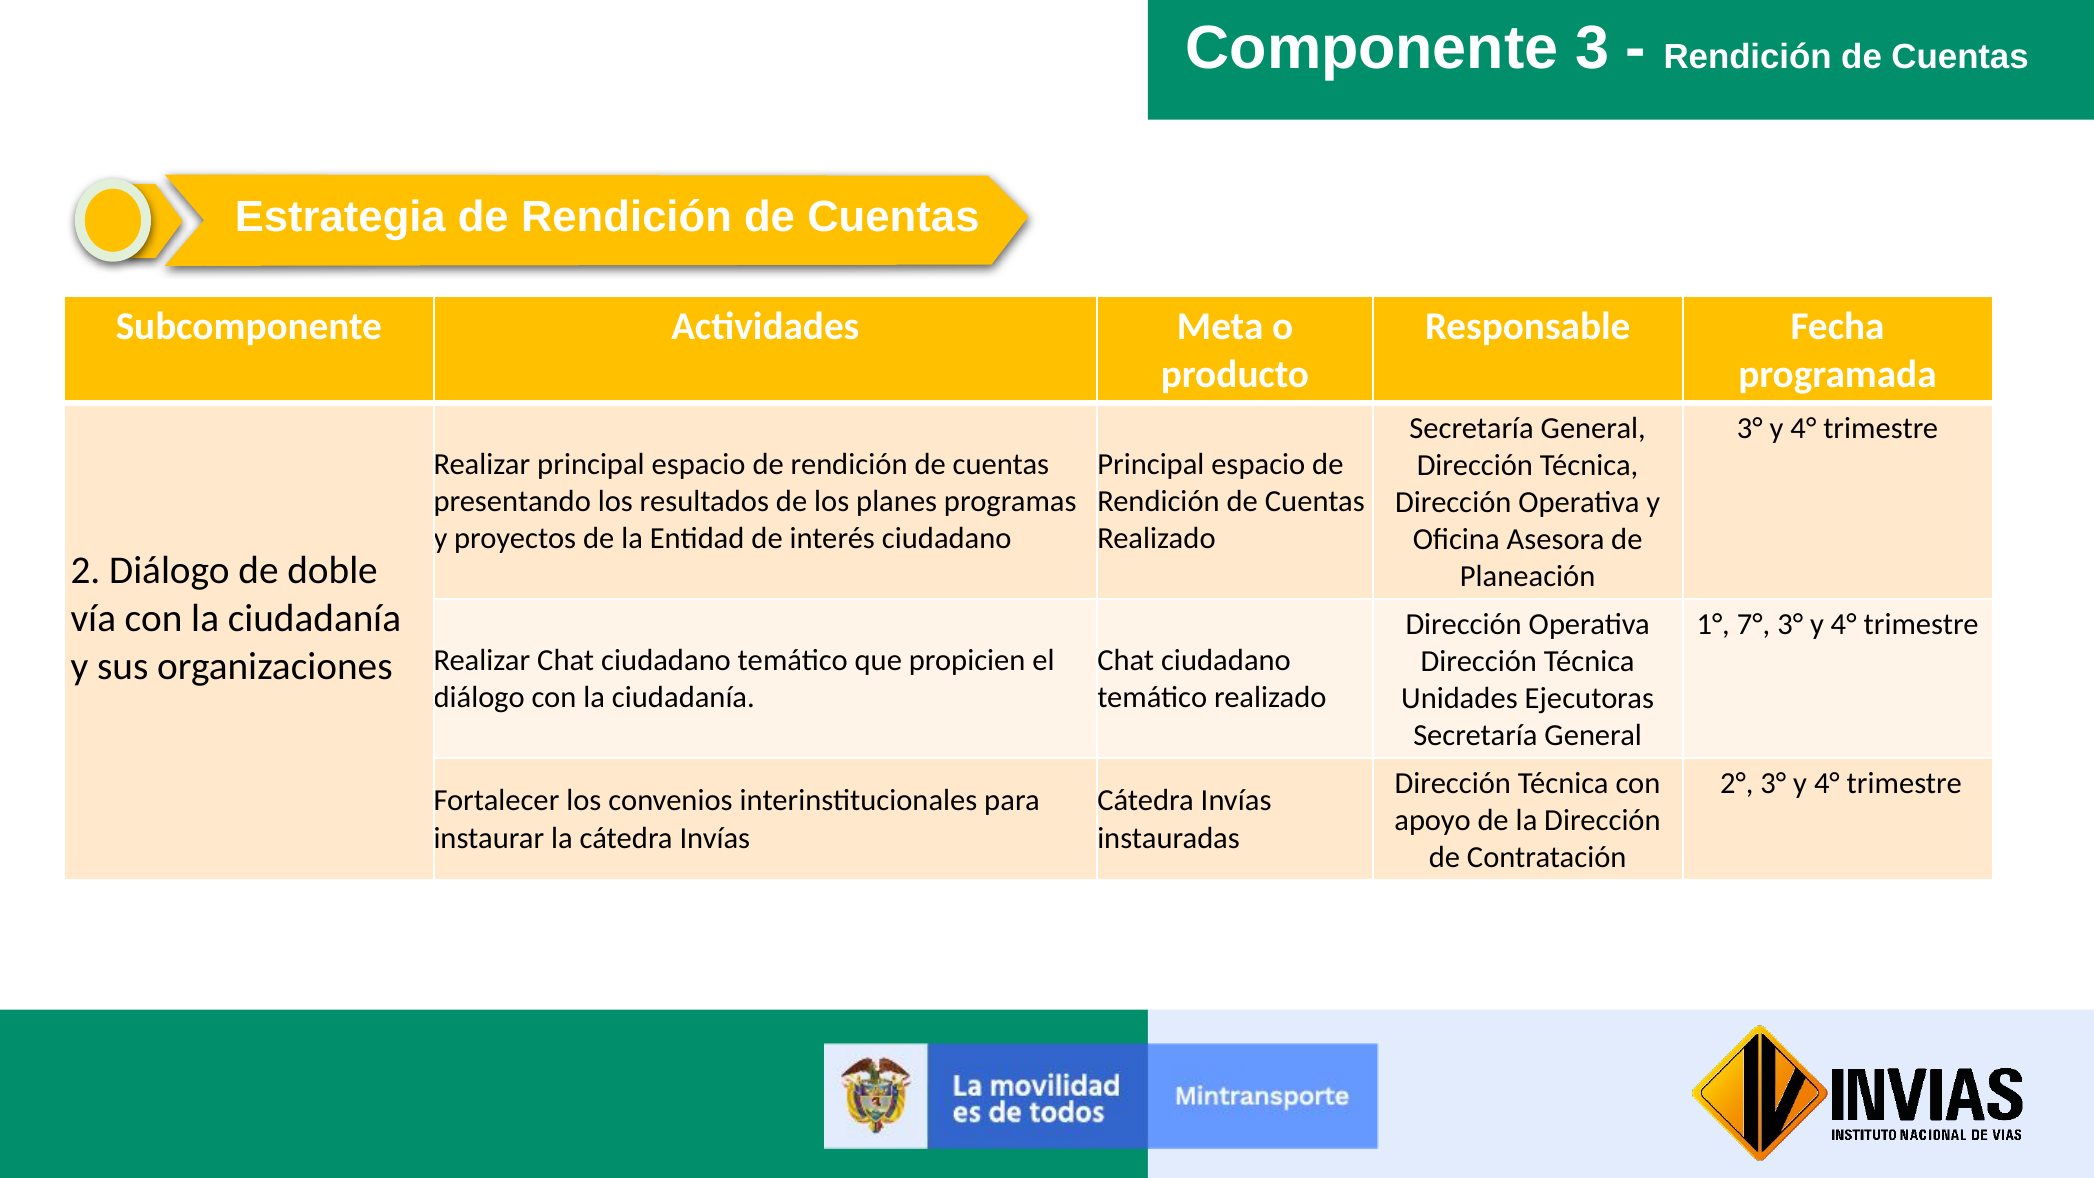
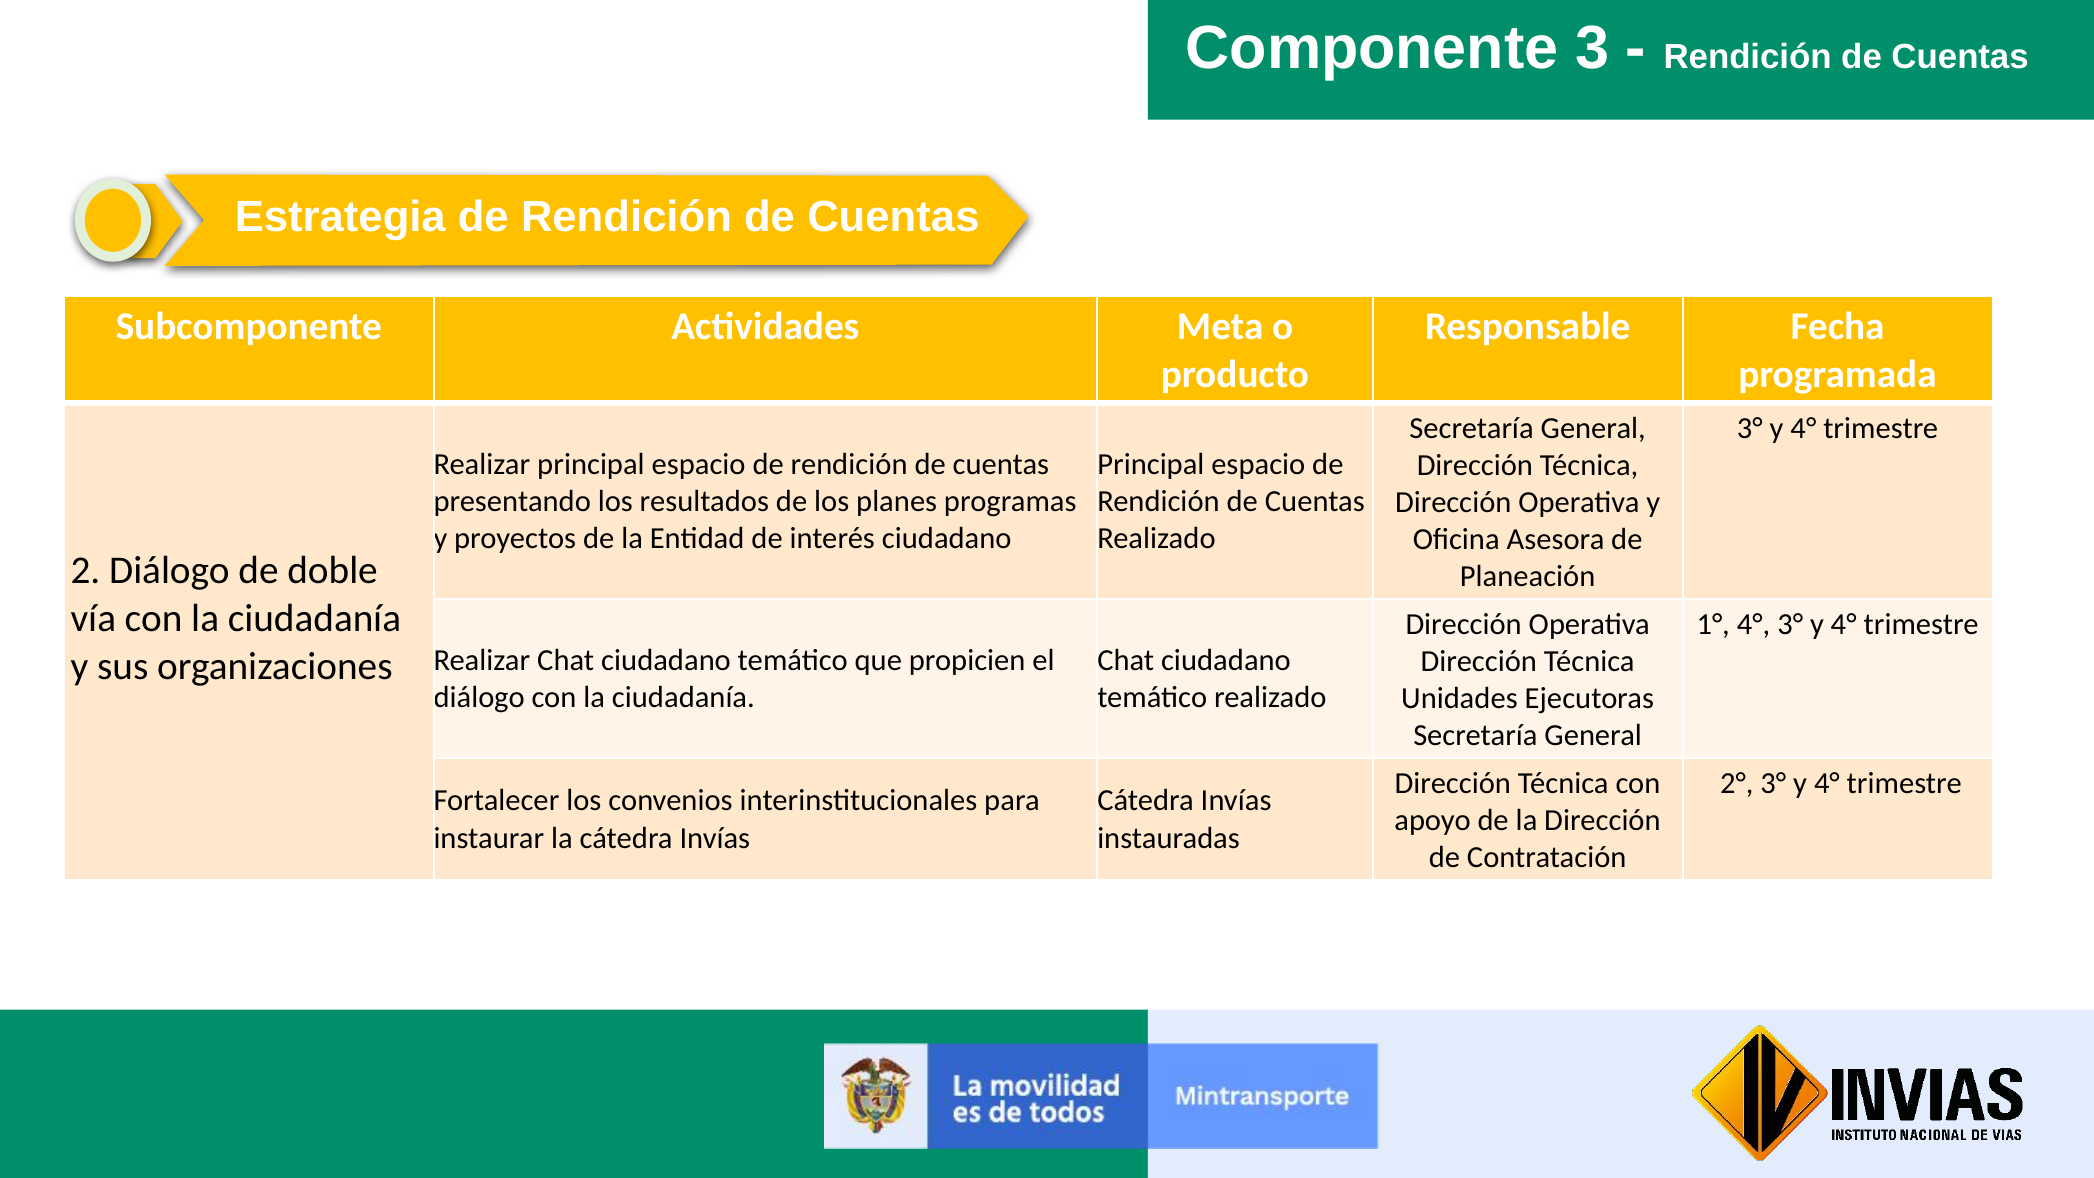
1° 7°: 7° -> 4° (1754, 624)
